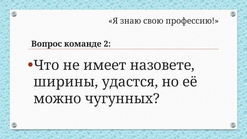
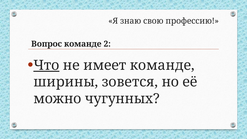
Что underline: none -> present (46, 65)
имеет назовете: назовете -> команде (162, 65)
удастся: удастся -> зовется (130, 82)
